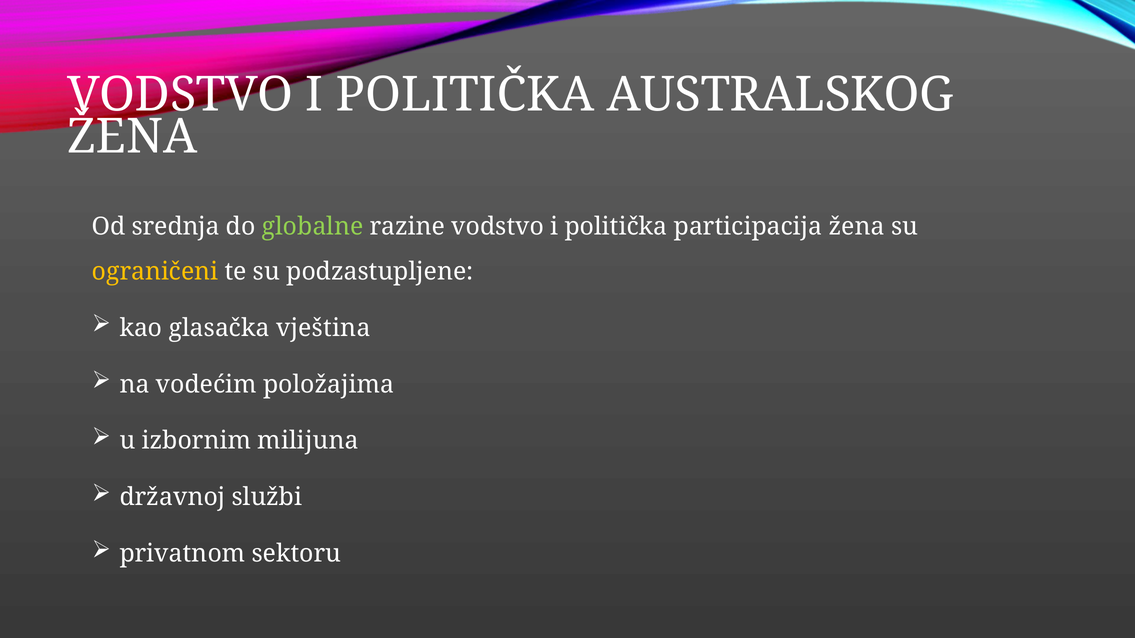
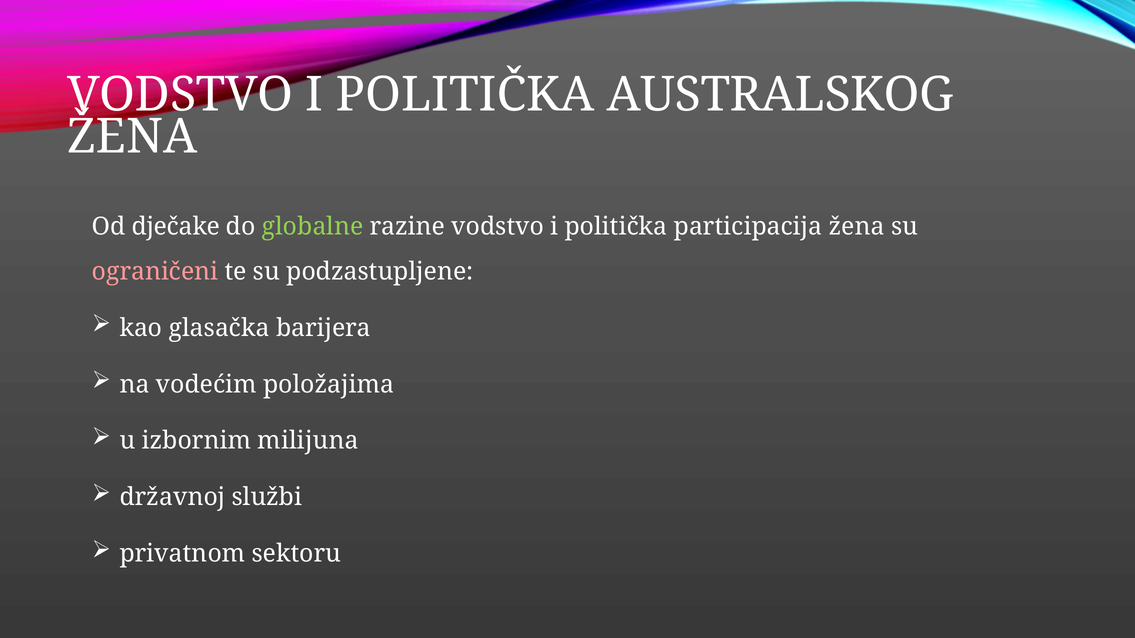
srednja: srednja -> dječake (176, 227)
ograničeni colour: yellow -> pink (155, 272)
vještina: vještina -> barijera (324, 328)
